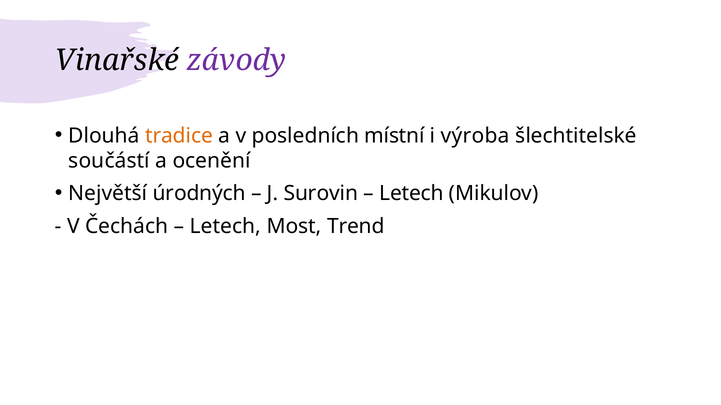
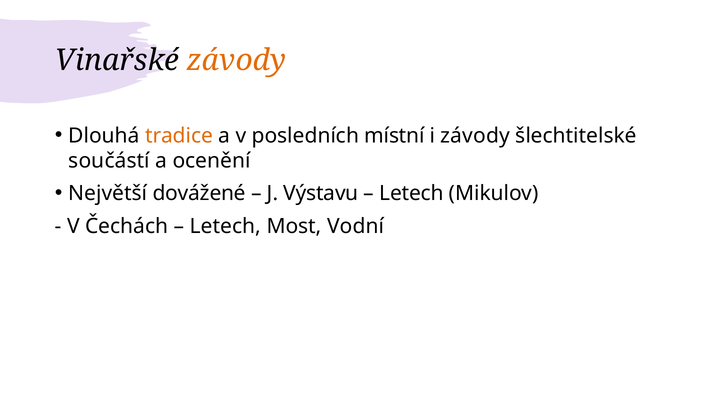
závody colour: purple -> orange (236, 61)
i výroba: výroba -> závody (475, 136)
úrodných: úrodných -> dovážené (199, 194)
Surovin: Surovin -> Výstavu (321, 194)
Trend: Trend -> Vodní (356, 227)
